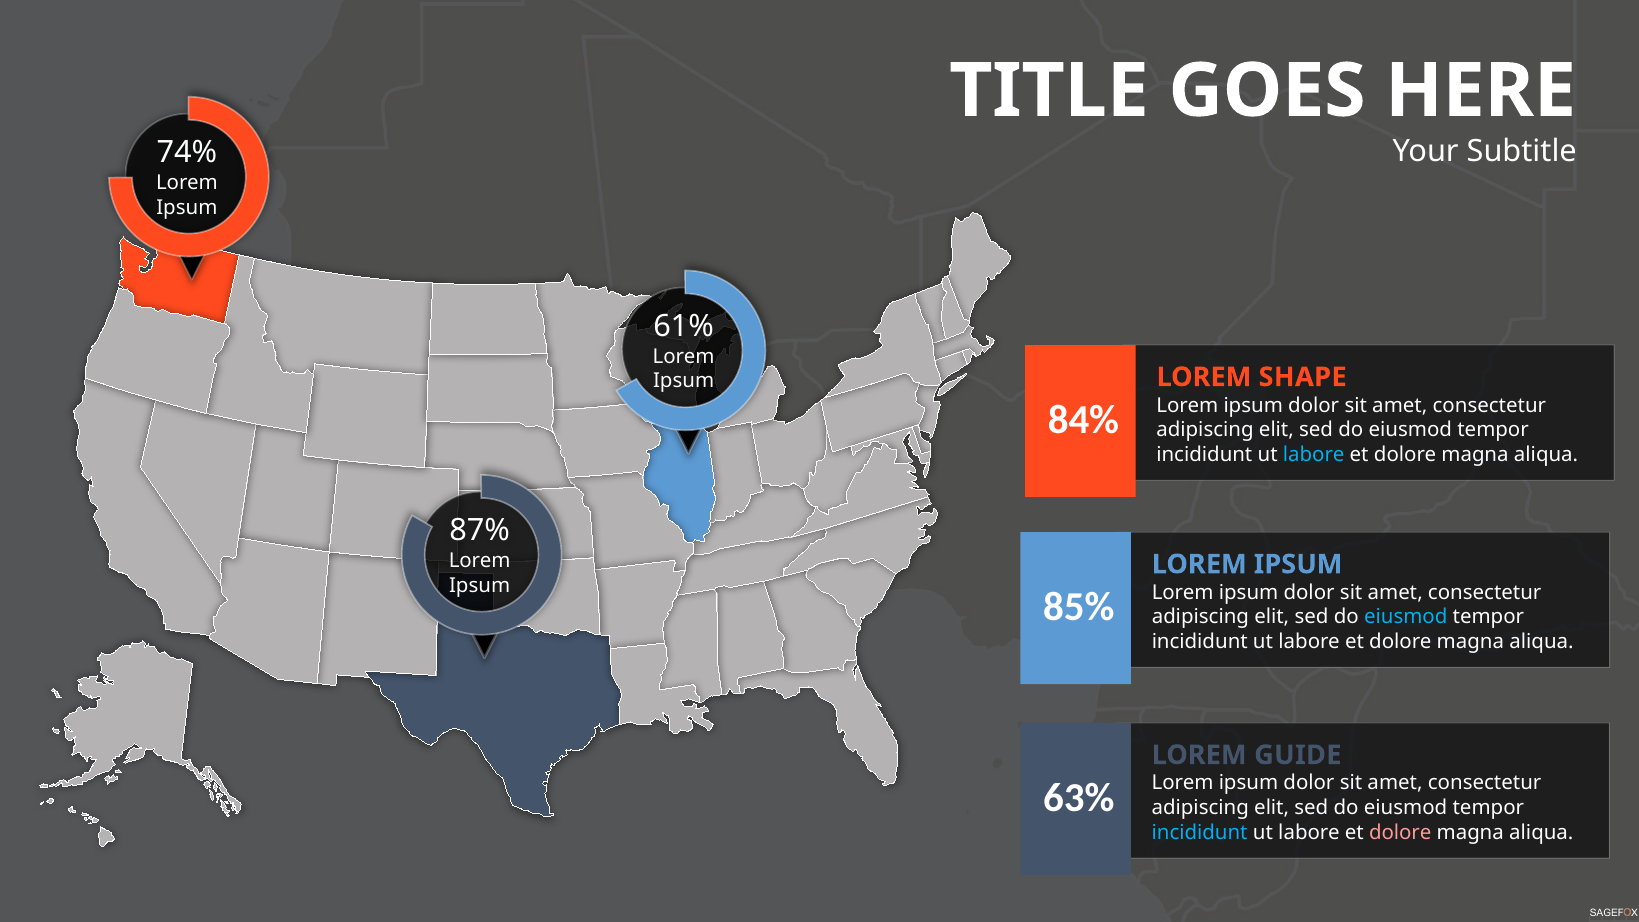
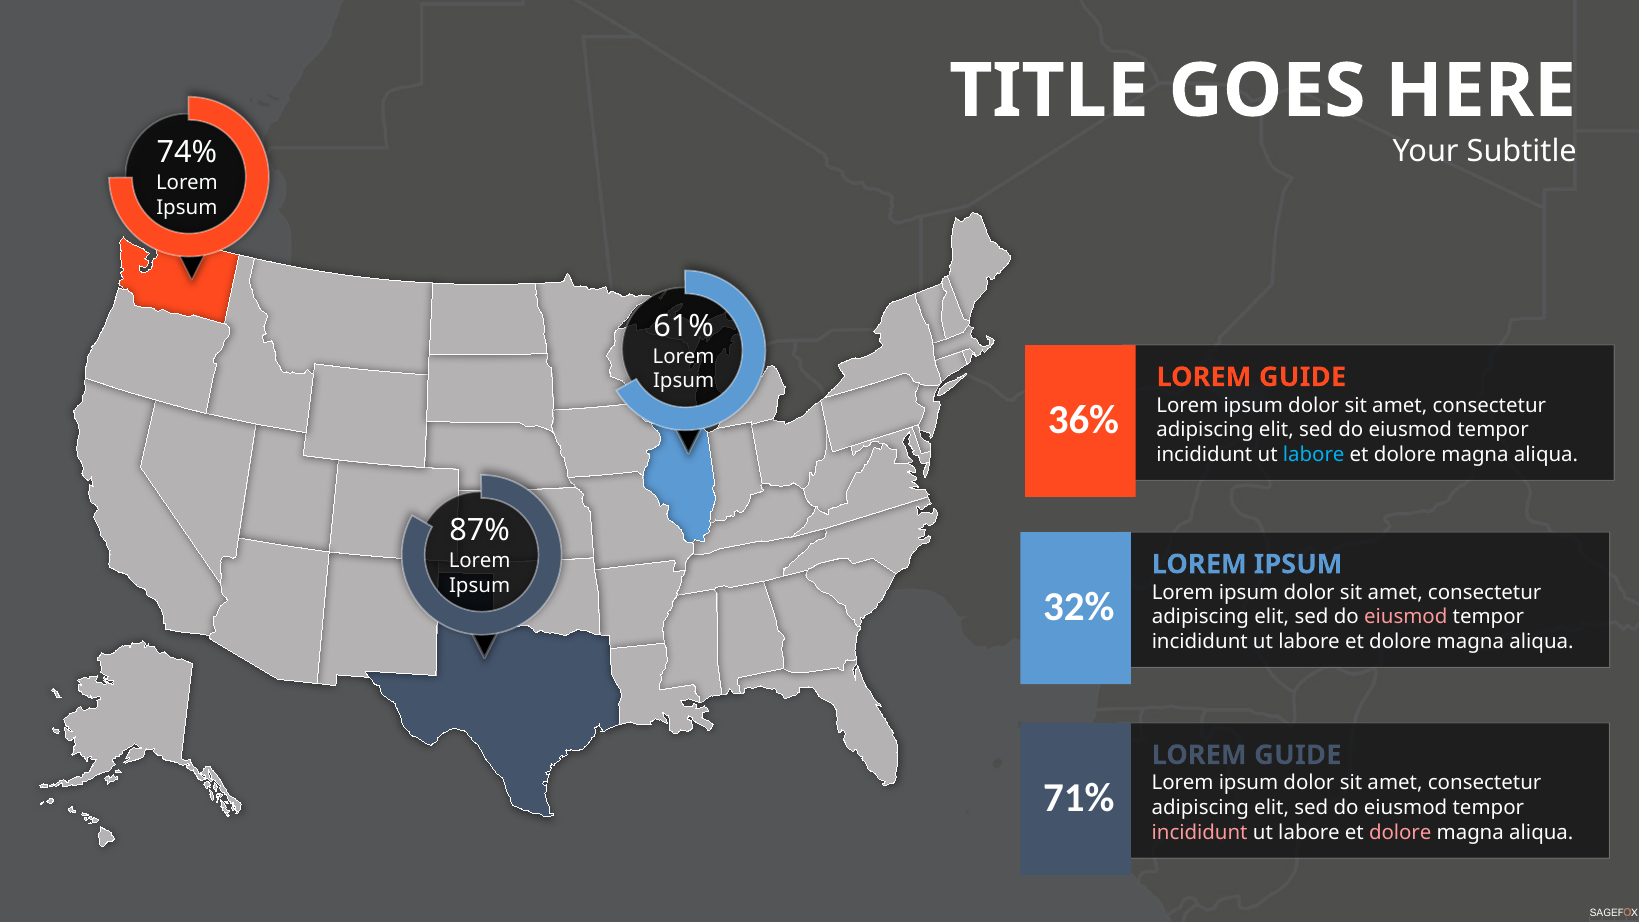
SHAPE: SHAPE -> GUIDE (1303, 377)
84%: 84% -> 36% (1083, 420)
85%: 85% -> 32% (1079, 607)
eiusmod colour: light blue -> pink (1406, 617)
63%: 63% -> 71% (1079, 798)
incididunt colour: light blue -> pink (1200, 832)
